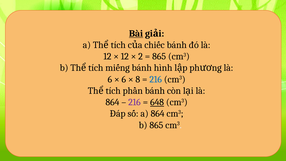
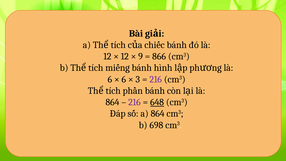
Bài underline: present -> none (136, 33)
2: 2 -> 9 (141, 56)
865: 865 -> 866 (159, 56)
8: 8 -> 3 (138, 79)
216 colour: blue -> purple (156, 79)
b 865: 865 -> 698 (156, 125)
